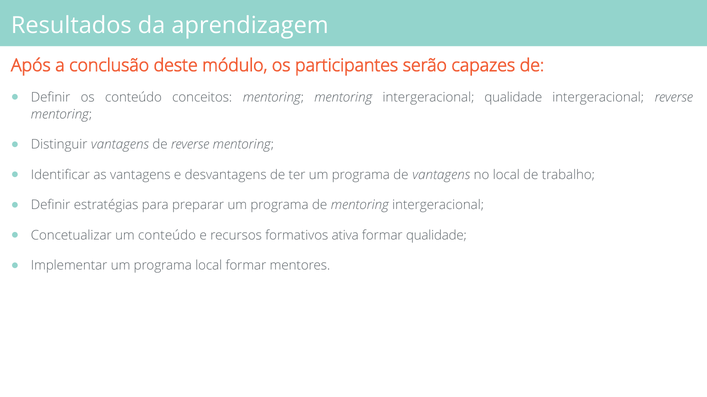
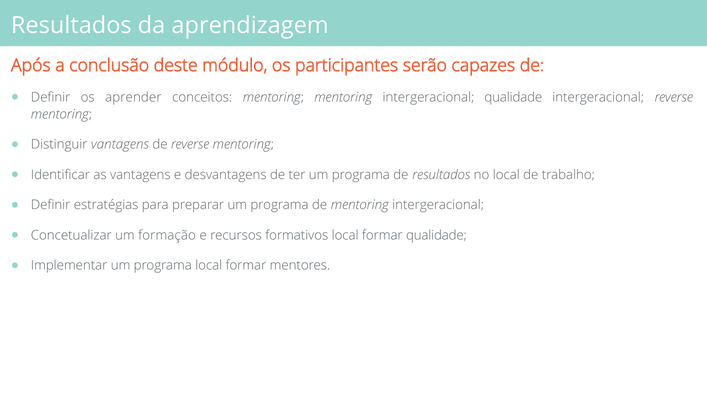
os conteúdo: conteúdo -> aprender (133, 97)
de vantagens: vantagens -> resultados (441, 175)
um conteúdo: conteúdo -> formação (167, 236)
formativos ativa: ativa -> local (345, 236)
